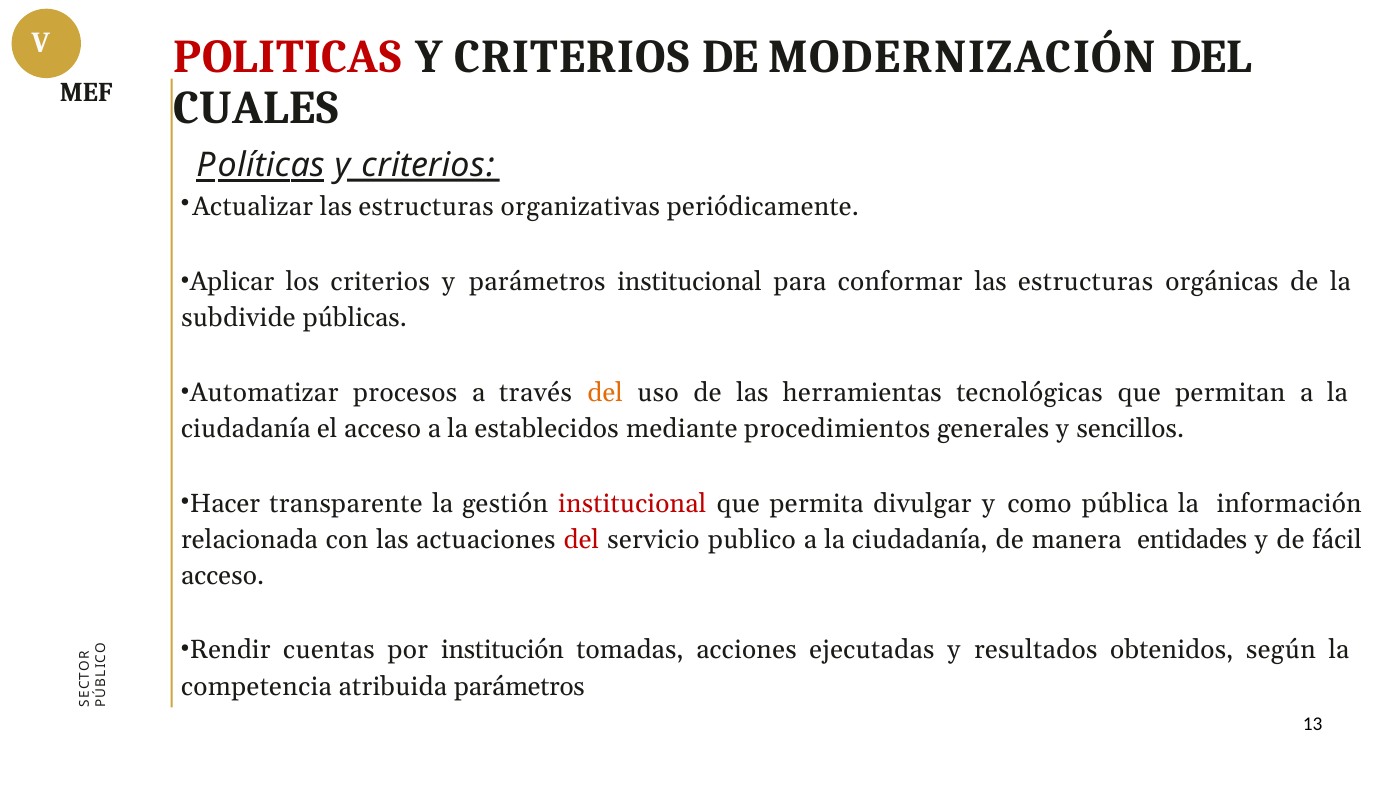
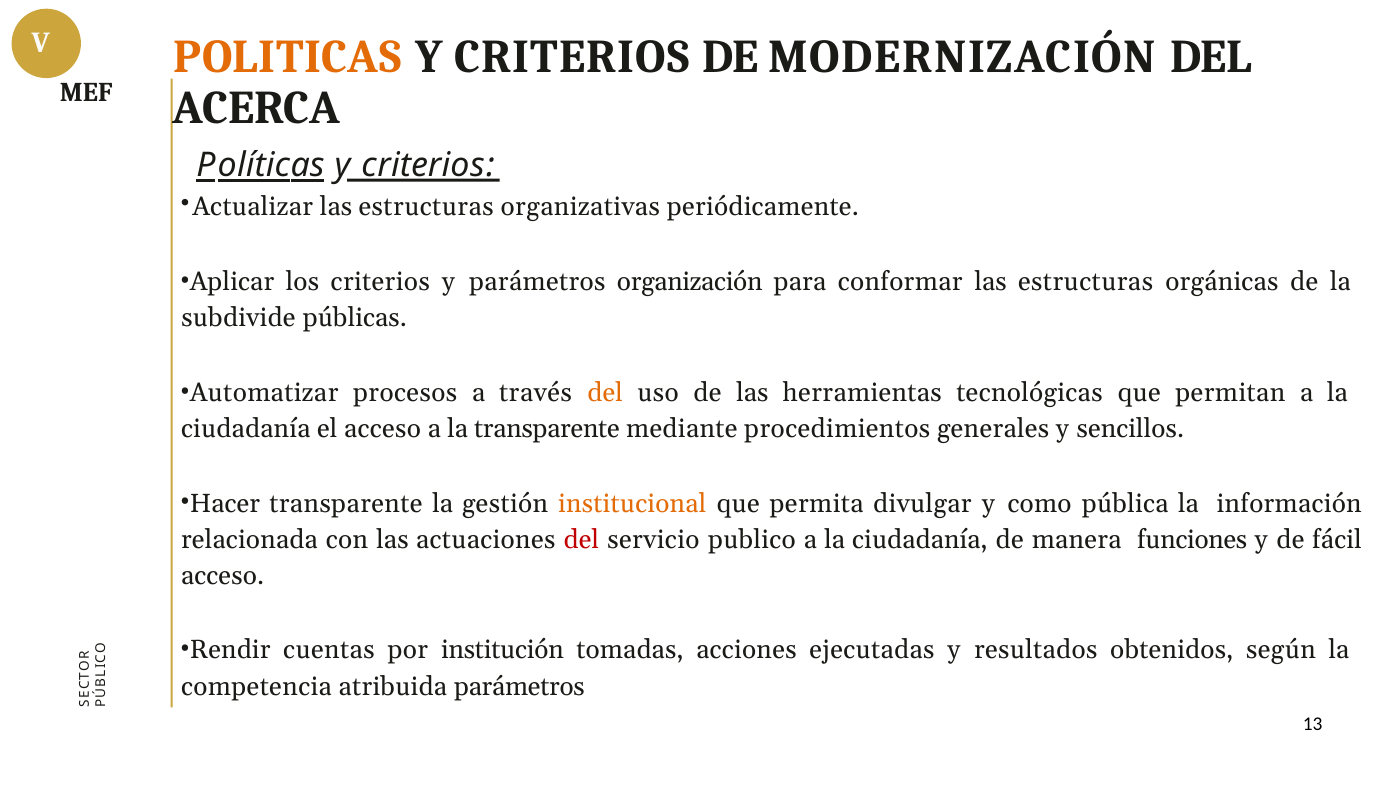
POLITICAS colour: red -> orange (288, 57)
CUALES: CUALES -> ACERCA (256, 108)
parámetros institucional: institucional -> organización (690, 282)
la establecidos: establecidos -> transparente (547, 429)
institucional colour: red -> orange (632, 503)
entidades: entidades -> funciones (1192, 539)
